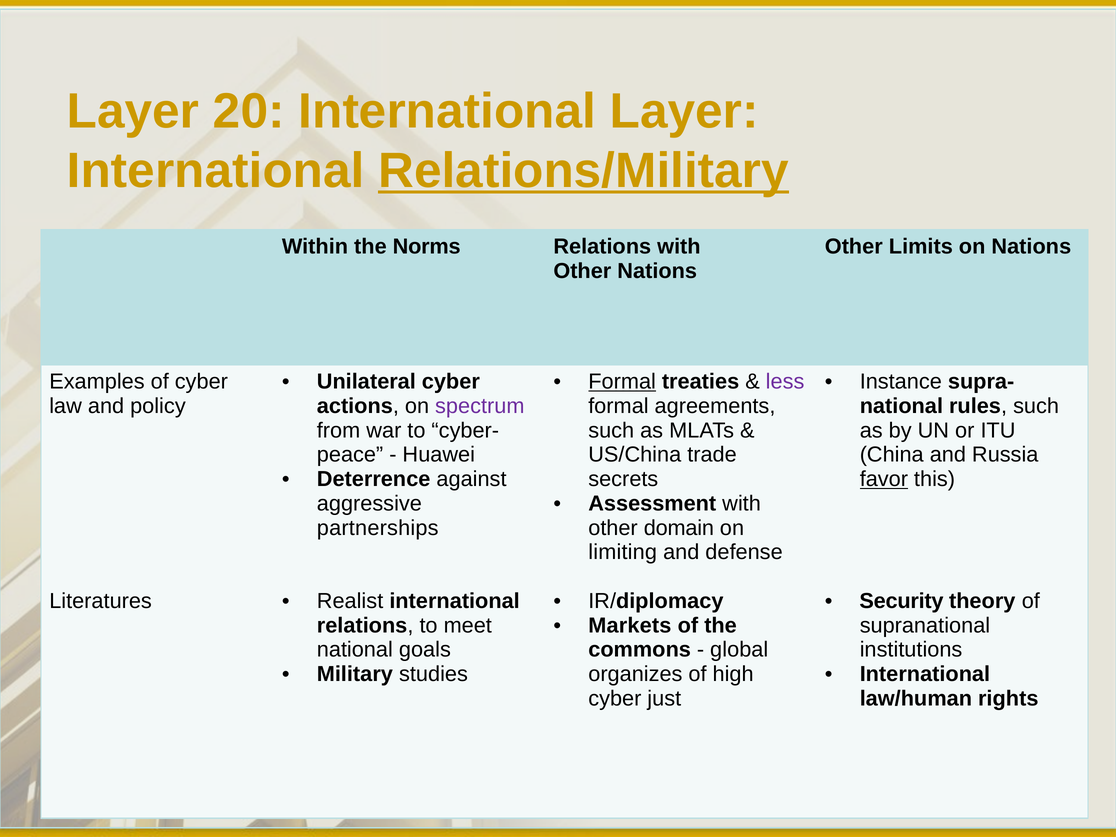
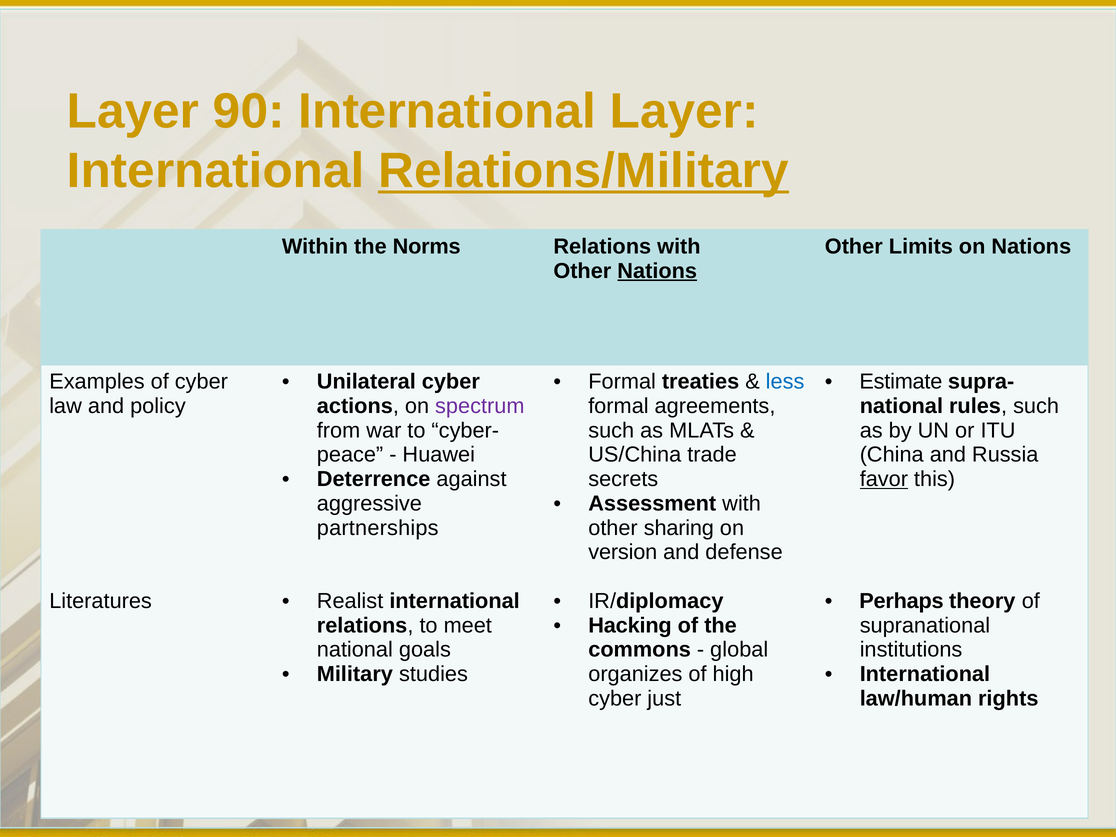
20: 20 -> 90 (249, 111)
Nations underline: none -> present (657, 271)
Formal underline: present -> none (622, 382)
less colour: purple -> blue (785, 382)
Instance: Instance -> Estimate (901, 382)
domain: domain -> sharing (679, 528)
limiting: limiting -> version (623, 552)
Security: Security -> Perhaps (901, 601)
Markets: Markets -> Hacking (630, 625)
